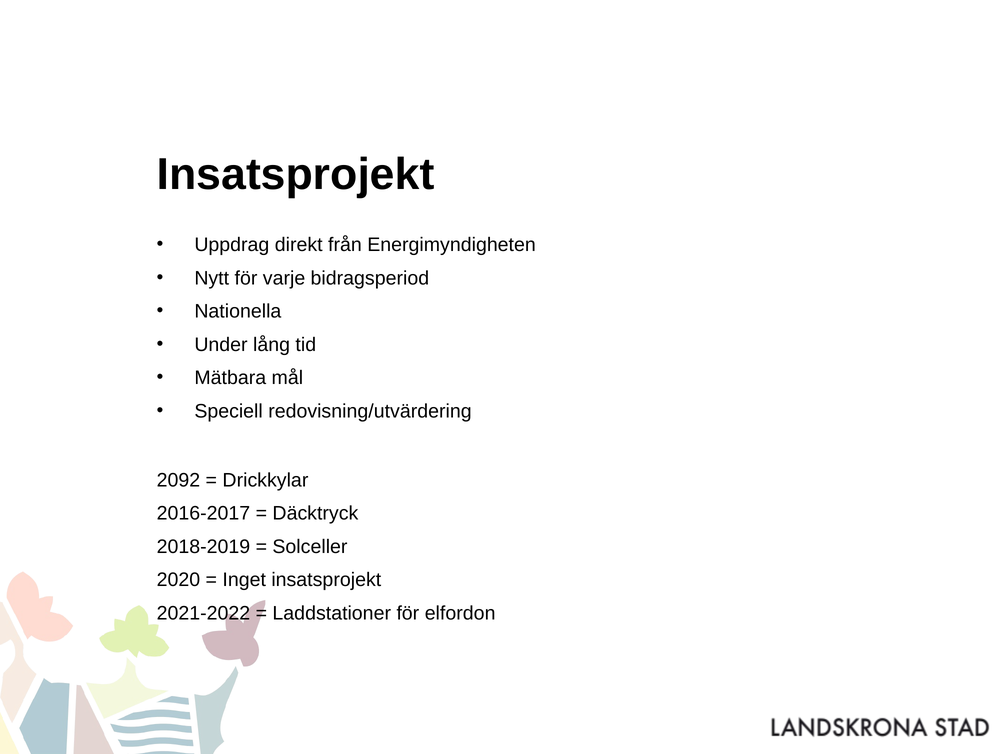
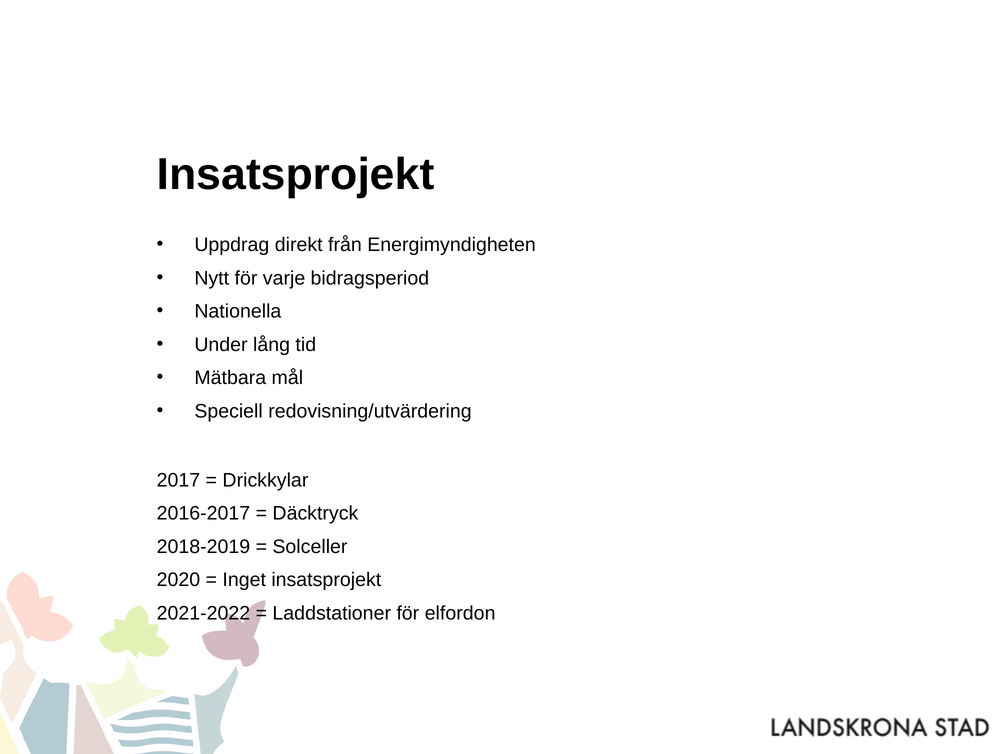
2092: 2092 -> 2017 (178, 480)
